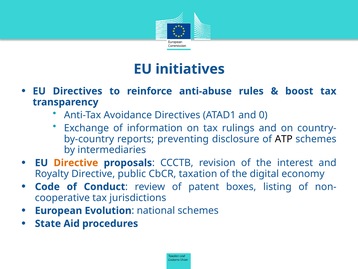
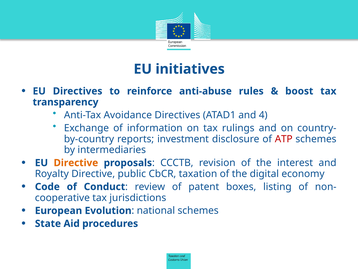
0: 0 -> 4 (263, 115)
preventing: preventing -> investment (183, 139)
ATP colour: black -> red (284, 139)
